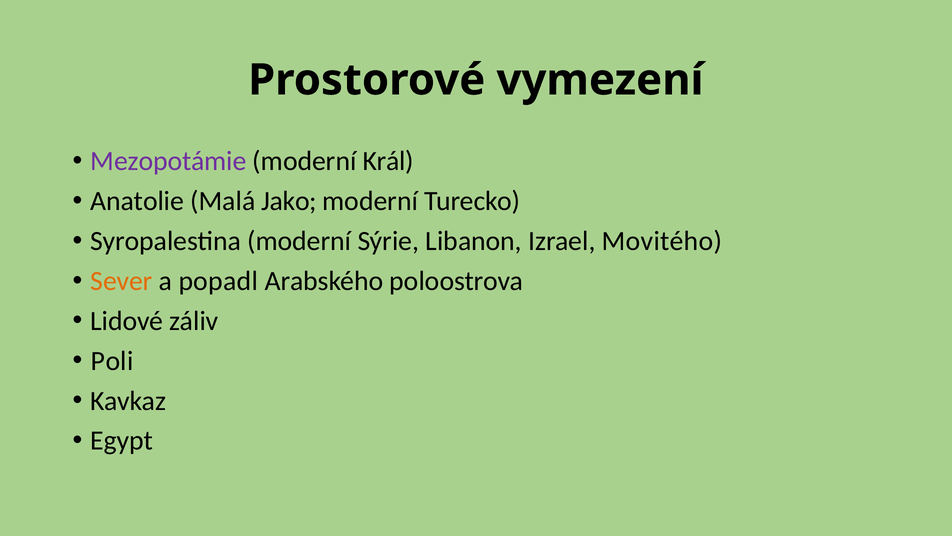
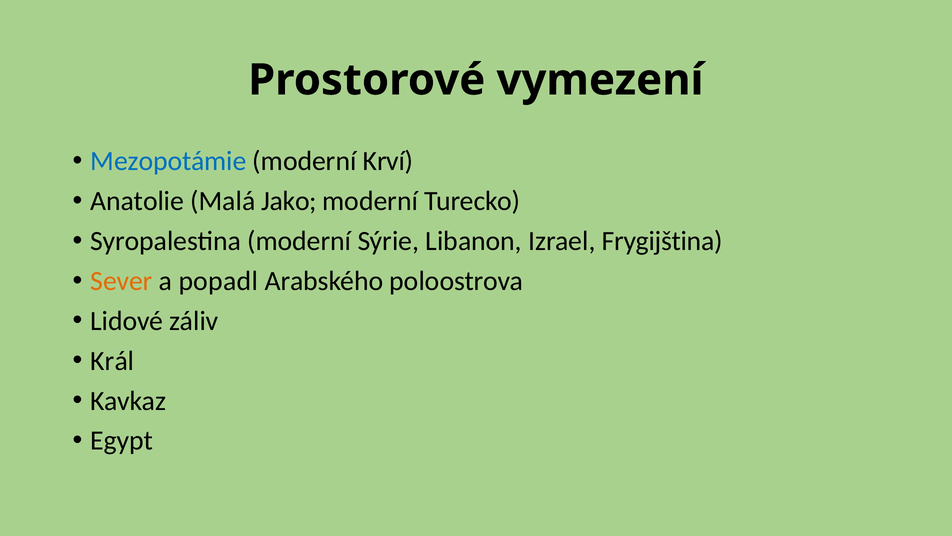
Mezopotámie colour: purple -> blue (168, 161)
Král: Král -> Krví (388, 161)
Movitého: Movitého -> Frygijština (662, 241)
Poli: Poli -> Král (112, 361)
